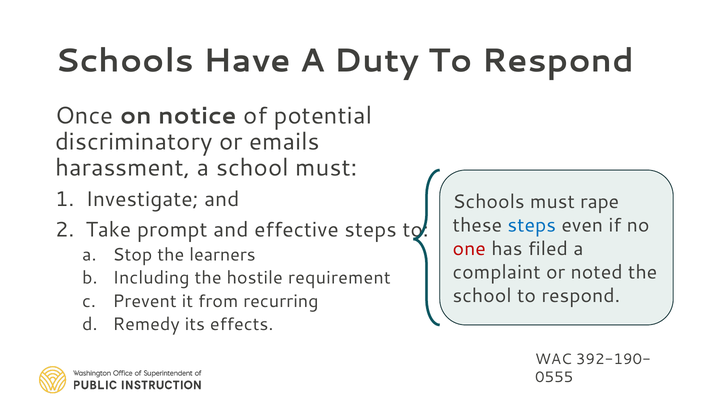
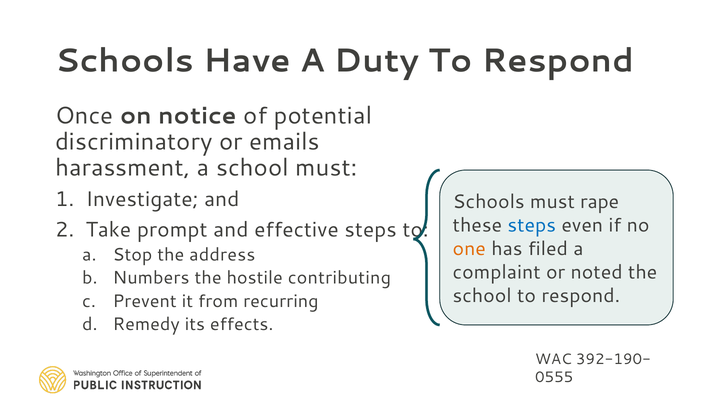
one colour: red -> orange (469, 249)
learners: learners -> address (222, 255)
Including: Including -> Numbers (151, 278)
requirement: requirement -> contributing (339, 278)
